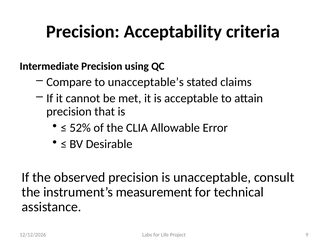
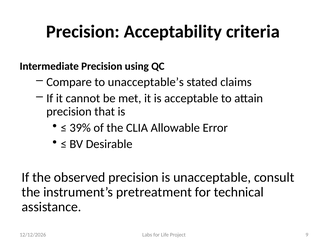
52%: 52% -> 39% (80, 128)
measurement: measurement -> pretreatment (154, 192)
